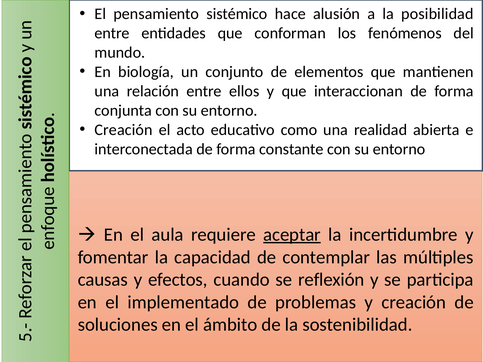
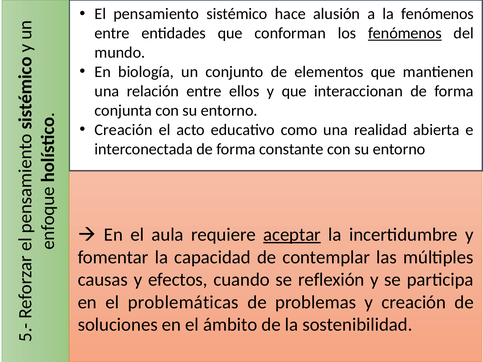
la posibilidad: posibilidad -> fenómenos (438, 14)
fenómenos underline: none -> present (405, 33)
implementado: implementado -> problemáticas (183, 302)
